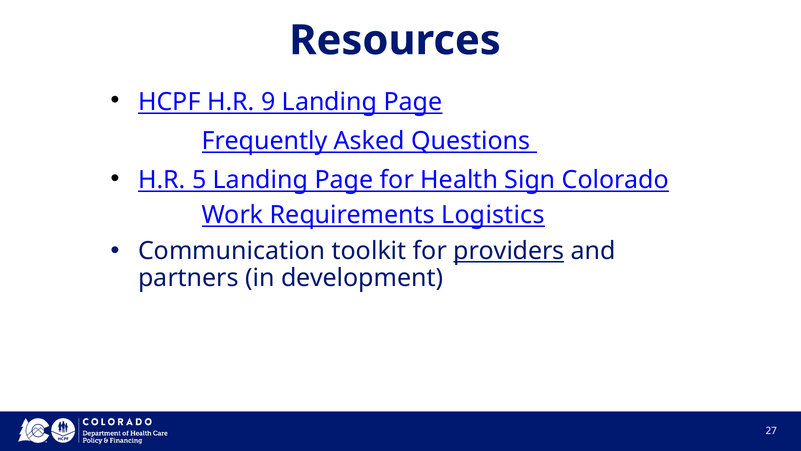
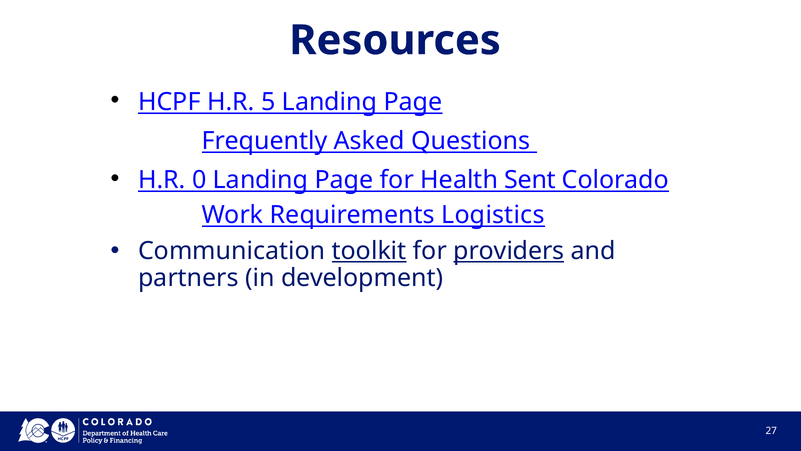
9: 9 -> 5 (268, 102)
5: 5 -> 0 (199, 180)
Sign: Sign -> Sent (530, 180)
toolkit underline: none -> present (369, 251)
